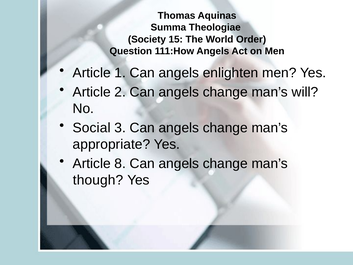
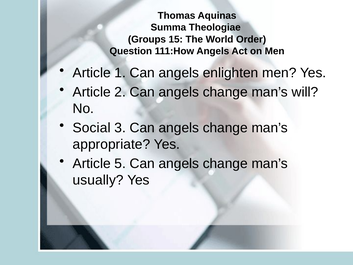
Society: Society -> Groups (147, 39)
8: 8 -> 5 (120, 163)
though: though -> usually (98, 180)
